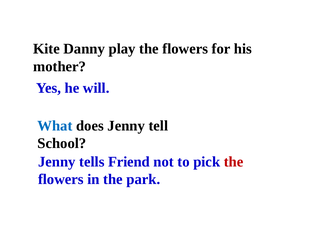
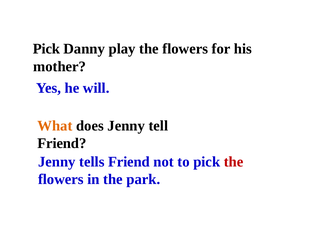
Kite: Kite -> Pick (46, 49)
What colour: blue -> orange (55, 125)
School: School -> Friend (62, 143)
